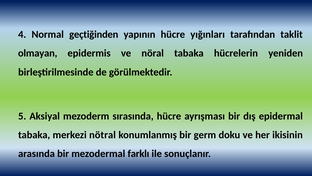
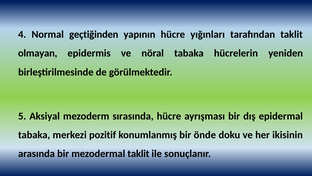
nötral: nötral -> pozitif (103, 135)
germ: germ -> önde (205, 135)
mezodermal farklı: farklı -> taklit (138, 153)
